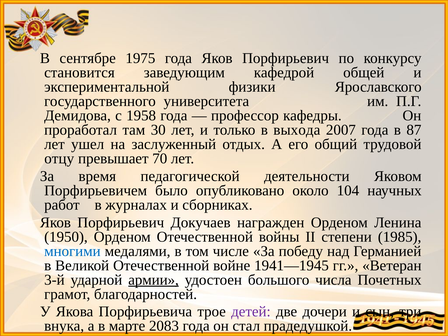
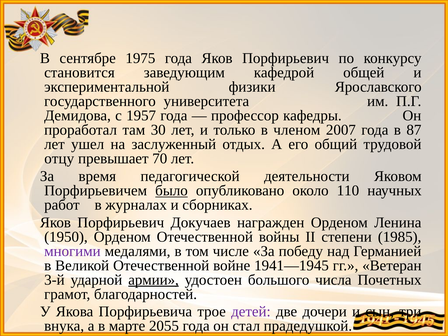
1958: 1958 -> 1957 (141, 116)
выхода: выхода -> членом (297, 130)
было underline: none -> present (172, 191)
104: 104 -> 110 (348, 191)
многими colour: blue -> purple (72, 251)
2083: 2083 -> 2055 (164, 326)
